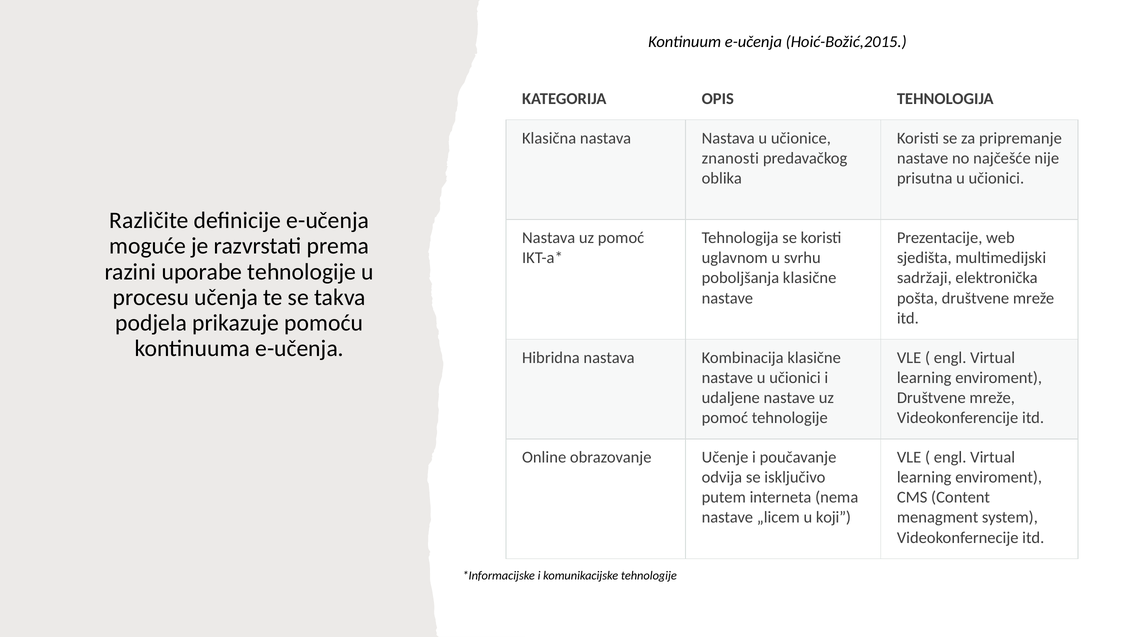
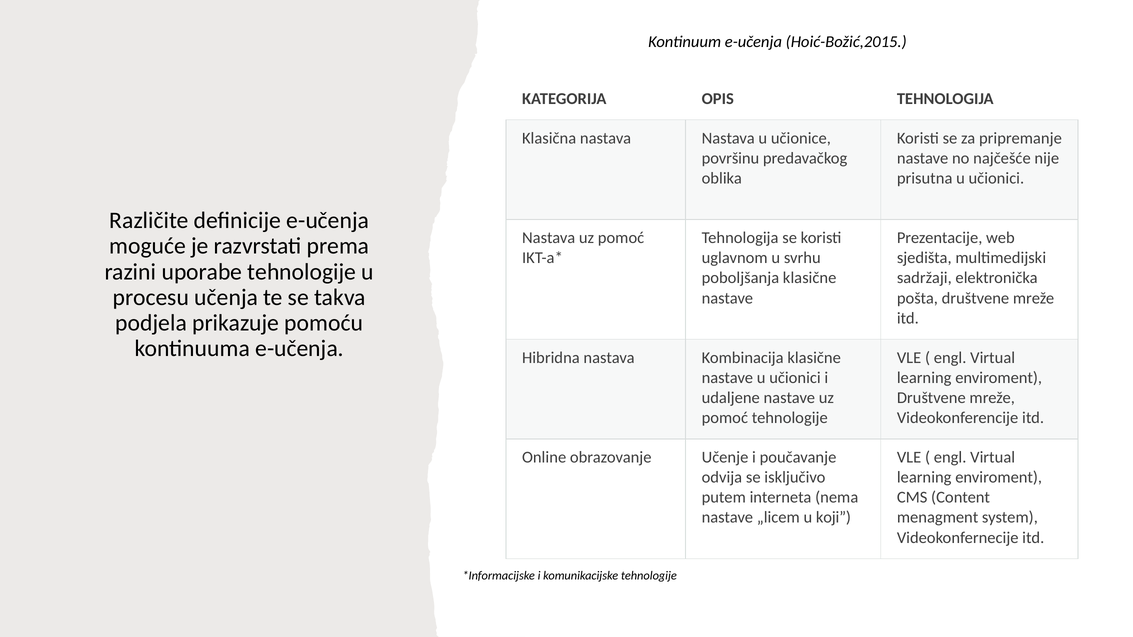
znanosti: znanosti -> površinu (730, 158)
